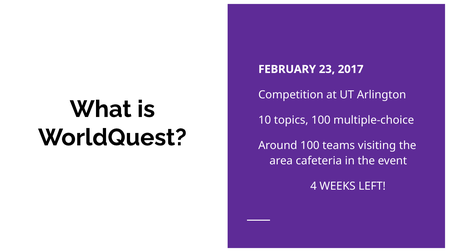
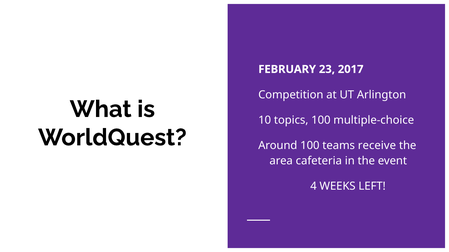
visiting: visiting -> receive (377, 146)
